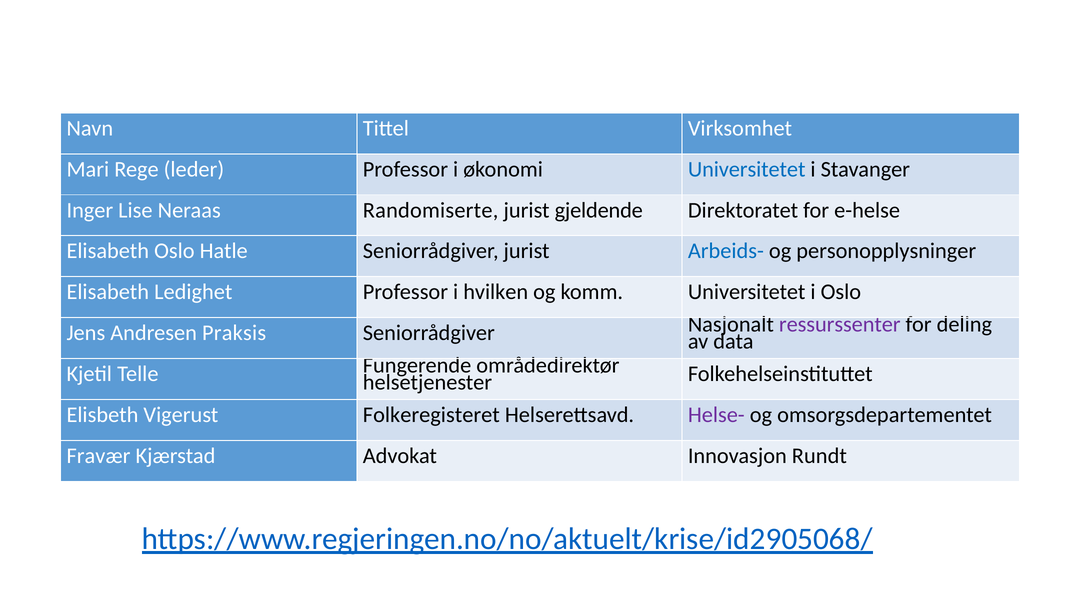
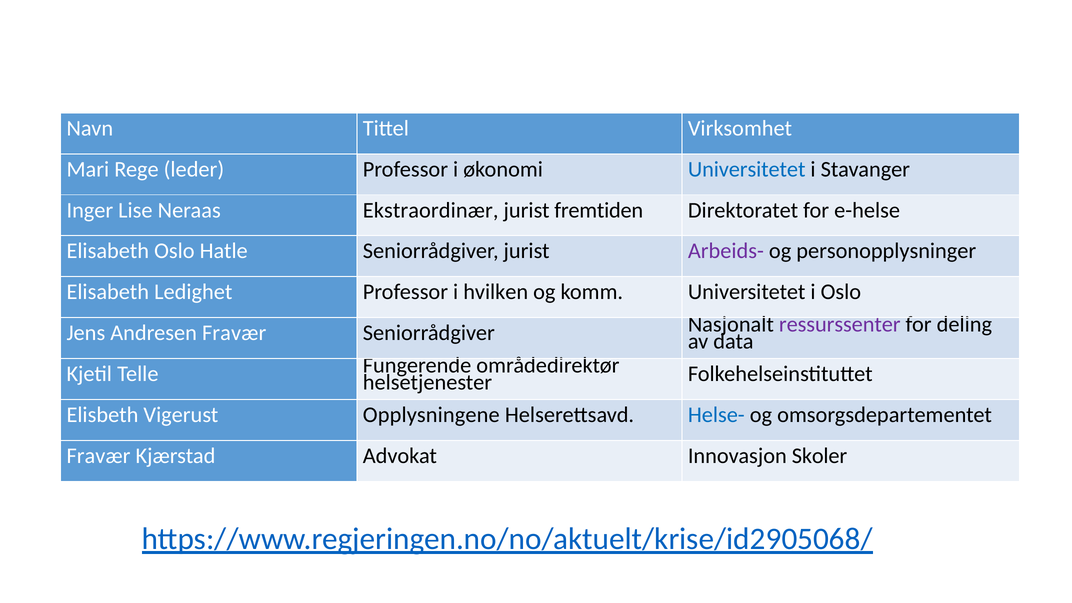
Randomiserte: Randomiserte -> Ekstraordinær (431, 210)
gjeldende: gjeldende -> fremtiden (599, 210)
Arbeids- colour: blue -> purple (726, 251)
Andresen Praksis: Praksis -> Fravær (234, 333)
Folkeregisteret: Folkeregisteret -> Opplysningene (431, 415)
Helse- colour: purple -> blue (716, 415)
Rundt: Rundt -> Skoler (819, 456)
